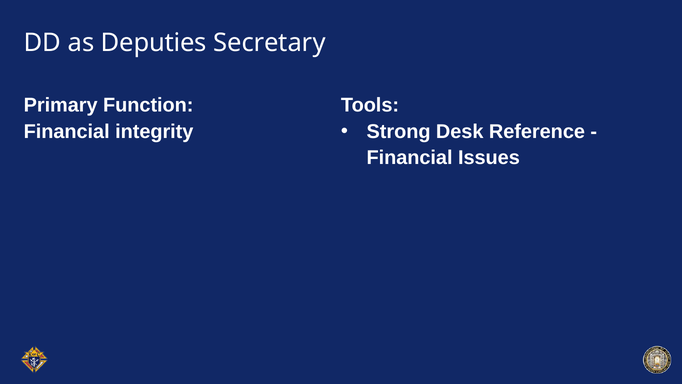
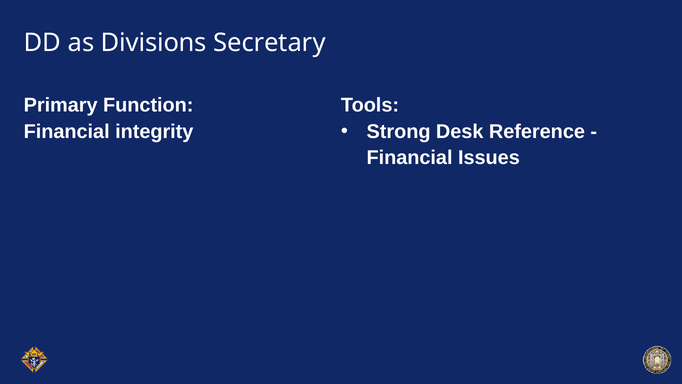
Deputies: Deputies -> Divisions (154, 43)
